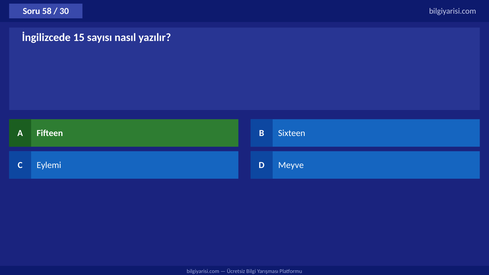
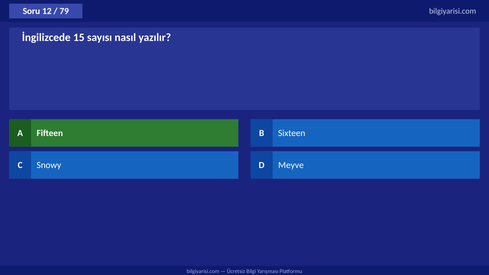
58: 58 -> 12 (47, 11)
30: 30 -> 79 (64, 11)
Eylemi: Eylemi -> Snowy (49, 165)
